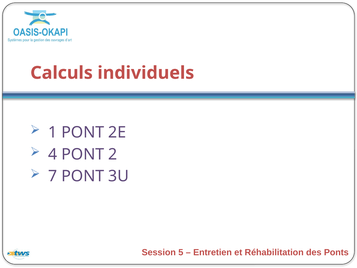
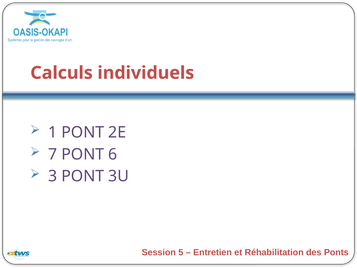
4: 4 -> 7 (53, 154)
2: 2 -> 6 (113, 154)
7: 7 -> 3 (53, 176)
